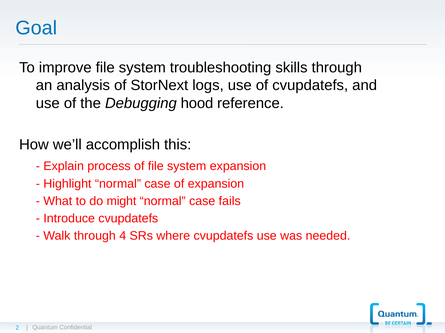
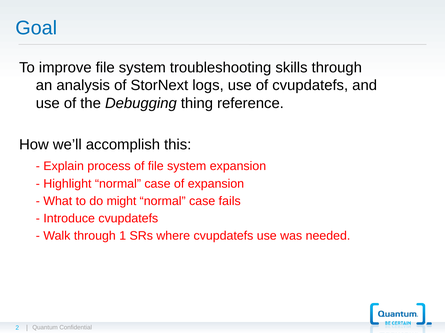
hood: hood -> thing (197, 103)
4: 4 -> 1 (123, 236)
